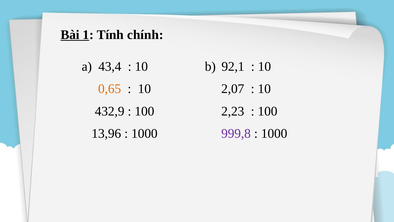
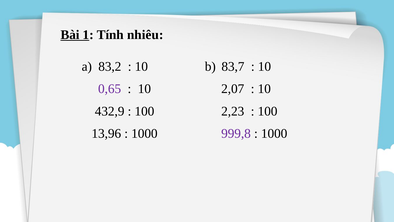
chính: chính -> nhiêu (145, 35)
43,4: 43,4 -> 83,2 (110, 66)
92,1: 92,1 -> 83,7 (233, 66)
0,65 colour: orange -> purple (110, 89)
